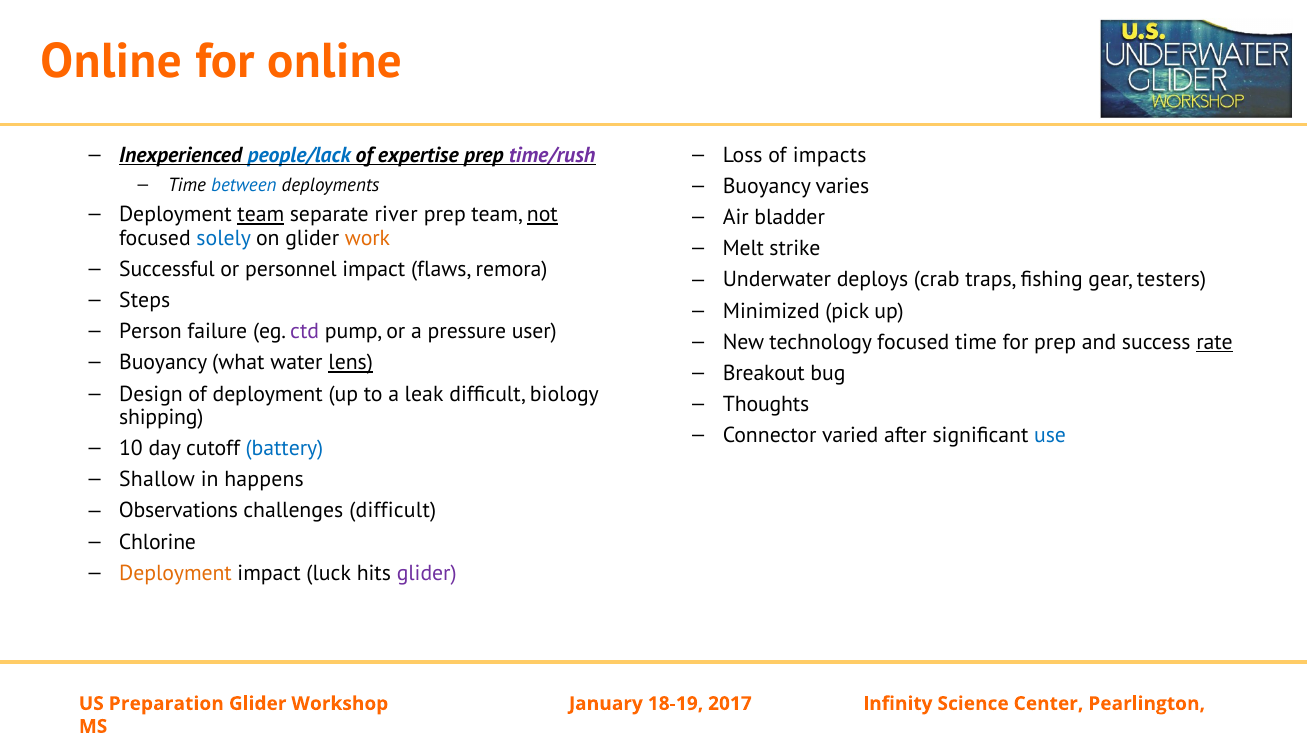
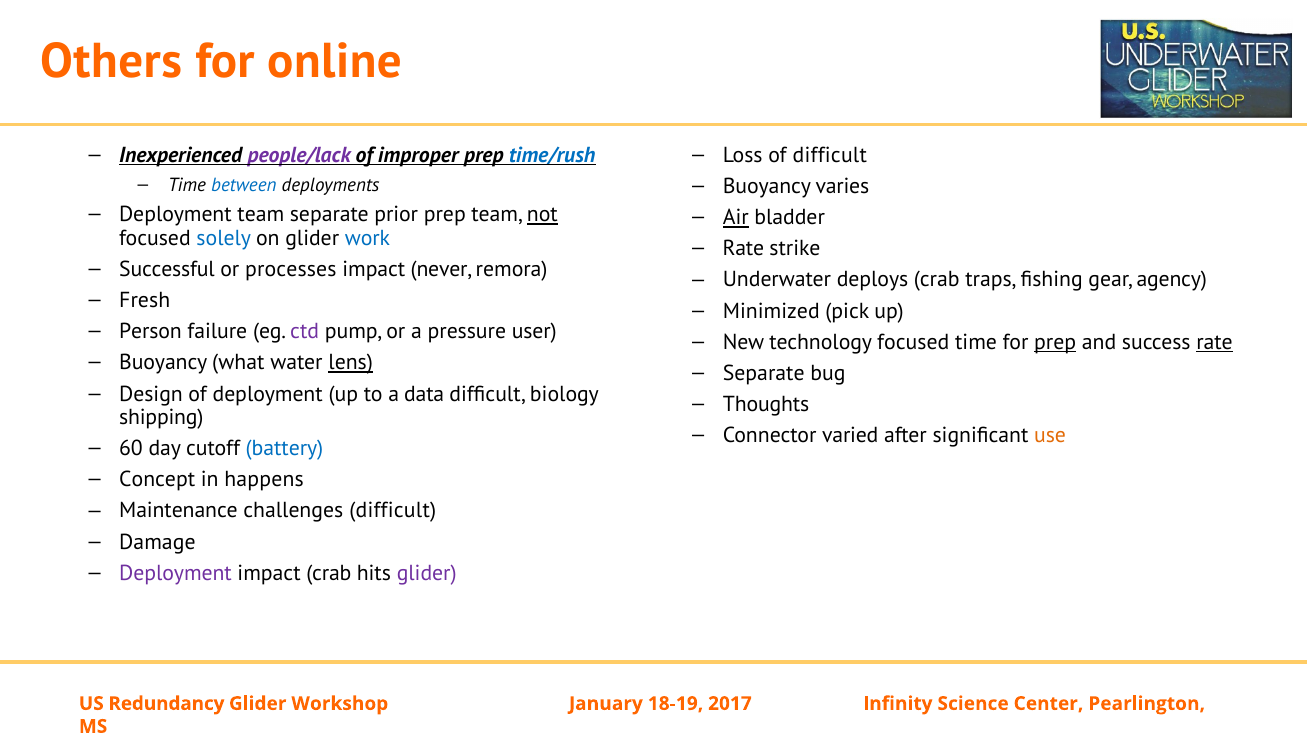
Online: Online -> Others (111, 61)
of impacts: impacts -> difficult (830, 155)
people/lack colour: blue -> purple (299, 155)
expertise: expertise -> improper (418, 155)
time/rush colour: purple -> blue (552, 155)
team underline: present -> none (261, 215)
river: river -> prior (396, 215)
Air underline: none -> present (736, 218)
work colour: orange -> blue (368, 238)
Melt: Melt -> Rate (743, 249)
personnel: personnel -> processes (291, 269)
flaws: flaws -> never (441, 269)
testers: testers -> agency (1172, 280)
Steps: Steps -> Fresh (145, 301)
prep underline: none -> present (1055, 342)
Breakout: Breakout -> Separate (764, 373)
leak: leak -> data (424, 394)
use colour: blue -> orange (1050, 436)
10: 10 -> 60 (131, 449)
Shallow: Shallow -> Concept (157, 480)
Observations: Observations -> Maintenance (178, 511)
Chlorine: Chlorine -> Damage (157, 542)
Deployment colour: orange -> purple (176, 573)
impact luck: luck -> crab (329, 573)
Preparation: Preparation -> Redundancy (166, 704)
